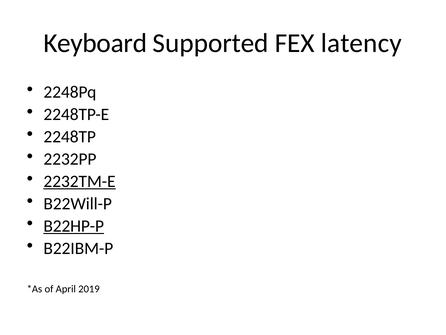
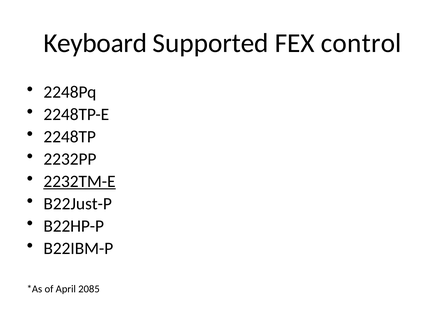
latency: latency -> control (361, 43)
B22Will-P: B22Will-P -> B22Just-P (78, 203)
B22HP-P underline: present -> none (74, 226)
2019: 2019 -> 2085 (89, 289)
